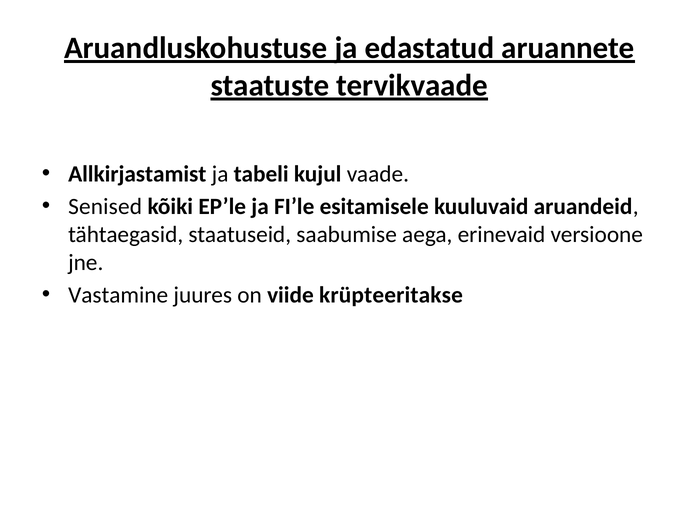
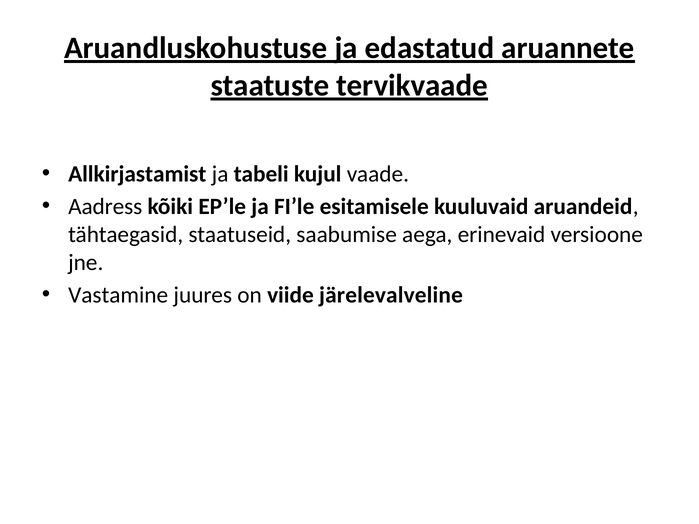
Senised: Senised -> Aadress (105, 207)
krüpteeritakse: krüpteeritakse -> järelevalveline (391, 295)
